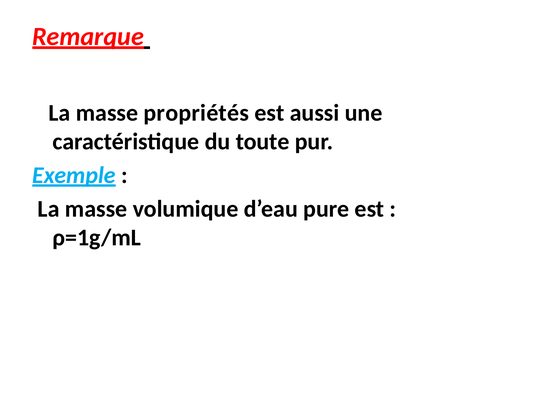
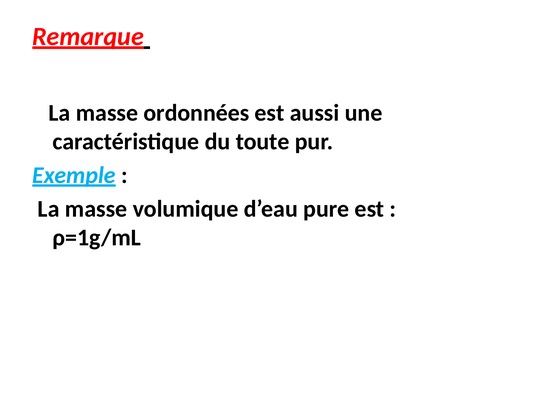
propriétés: propriétés -> ordonnées (196, 113)
